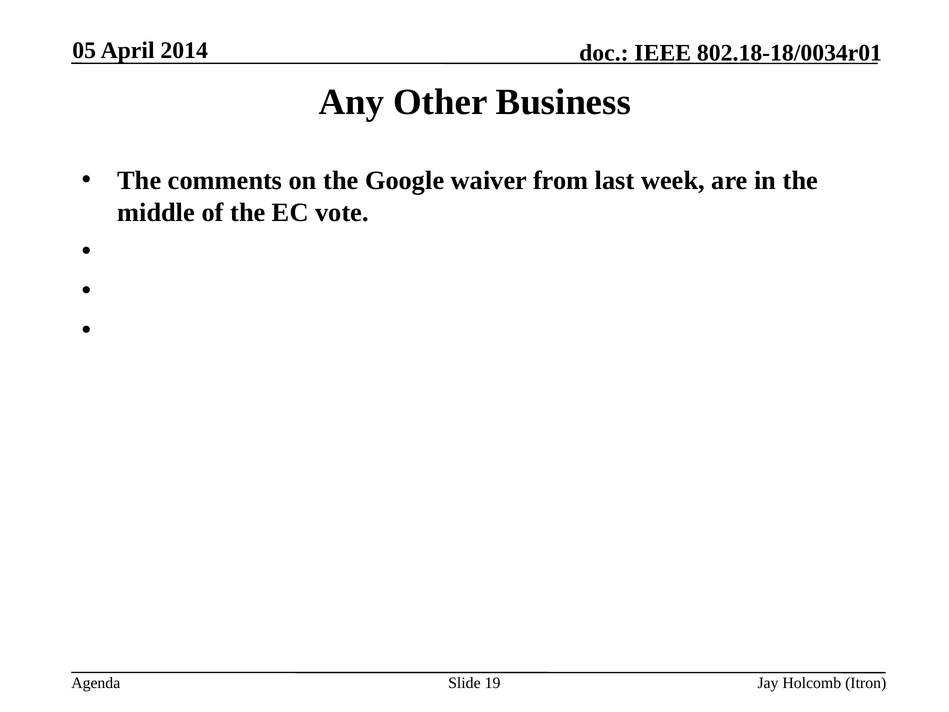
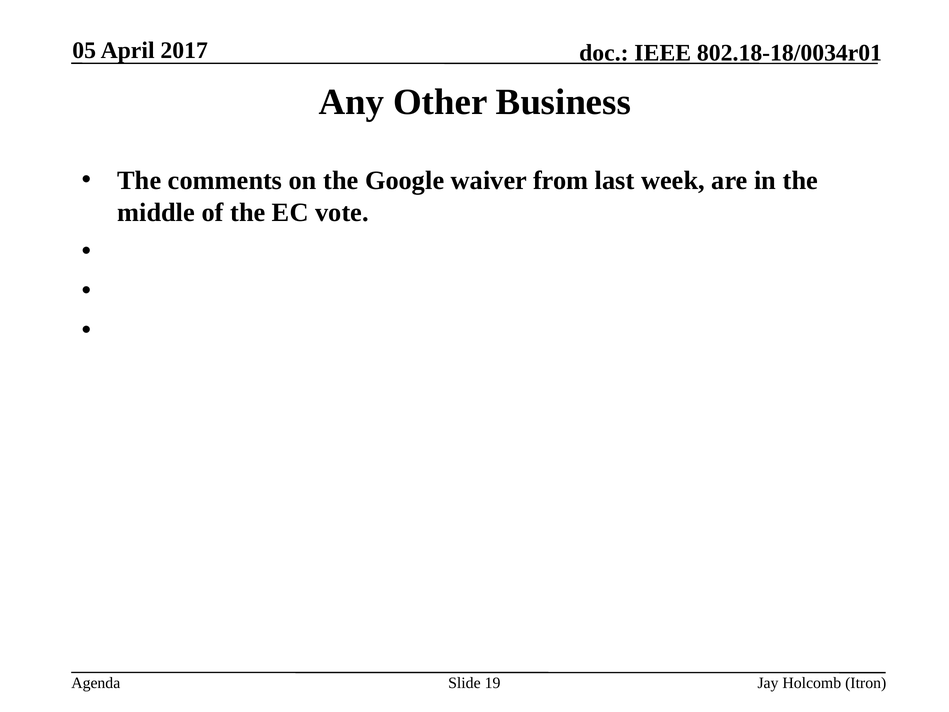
2014: 2014 -> 2017 (184, 51)
